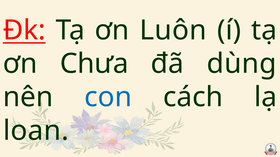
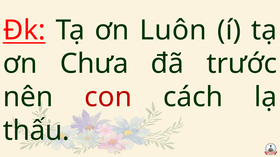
dùng: dùng -> trước (242, 64)
con colour: blue -> red (108, 98)
loan: loan -> thấu (36, 131)
